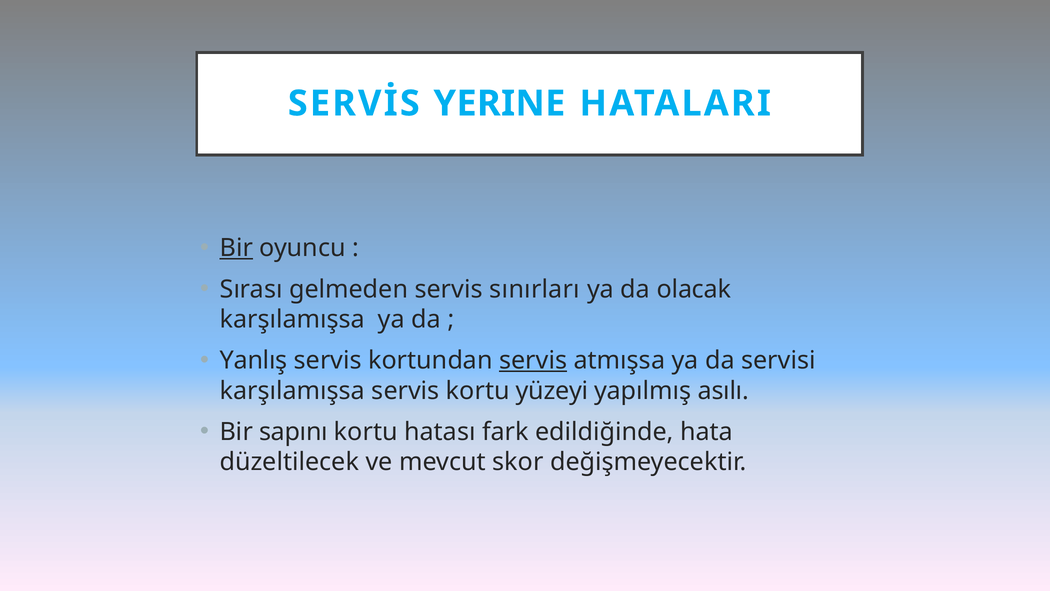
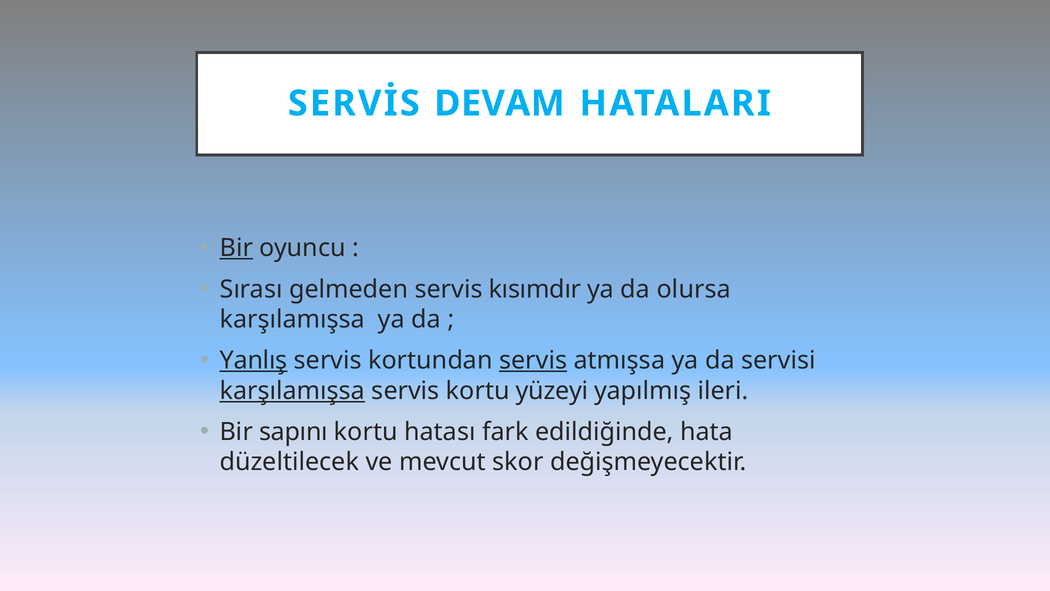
YERINE: YERINE -> DEVAM (499, 103)
sınırları: sınırları -> kısımdır (535, 289)
olacak: olacak -> olursa (694, 289)
Yanlış underline: none -> present (254, 360)
karşılamışsa underline: none -> present (292, 391)
asılı: asılı -> ileri (723, 391)
